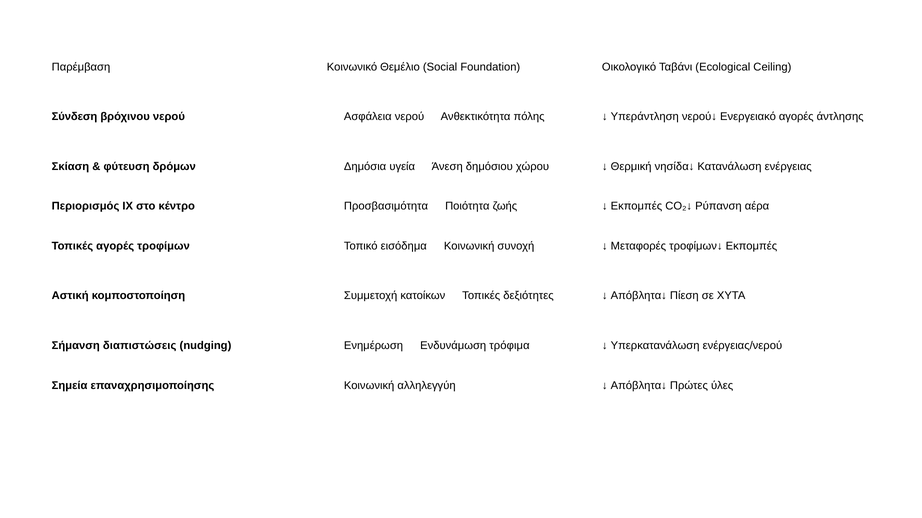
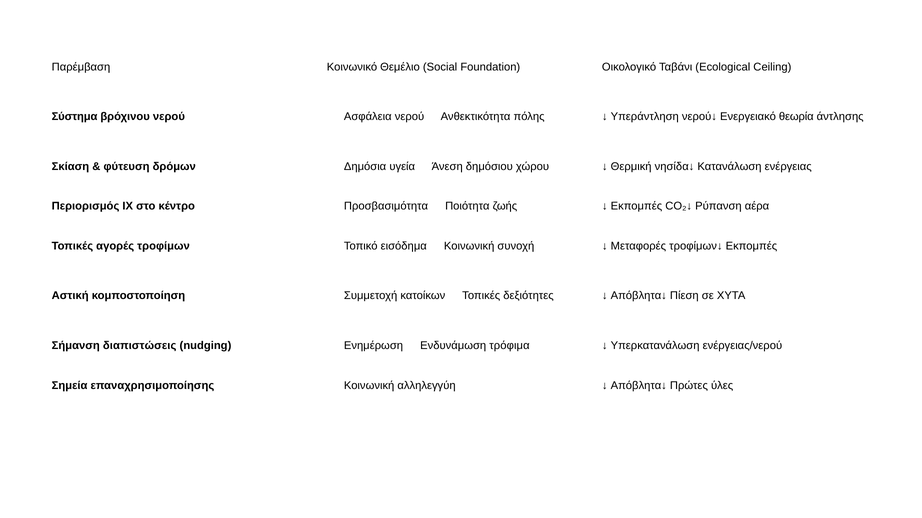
Σύνδεση: Σύνδεση -> Σύστημα (75, 117)
Ενεργειακό αγορές: αγορές -> θεωρία (796, 117)
